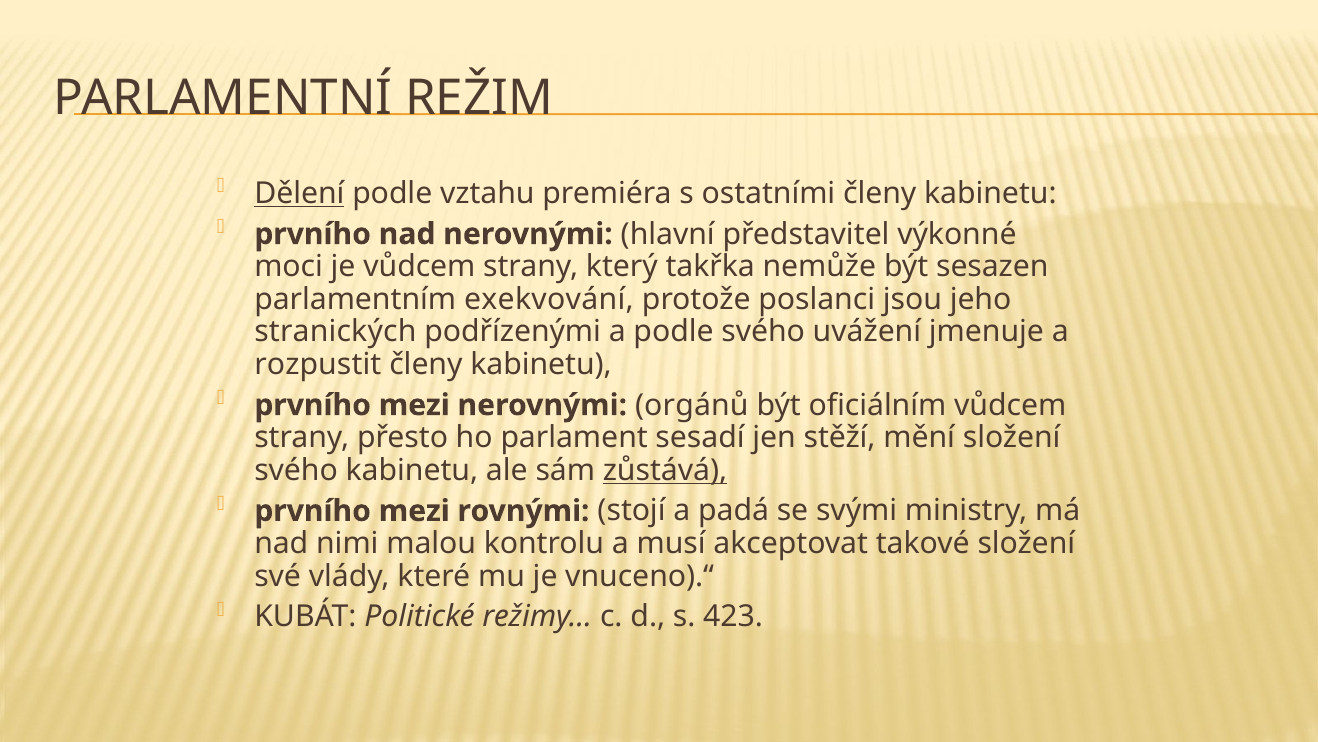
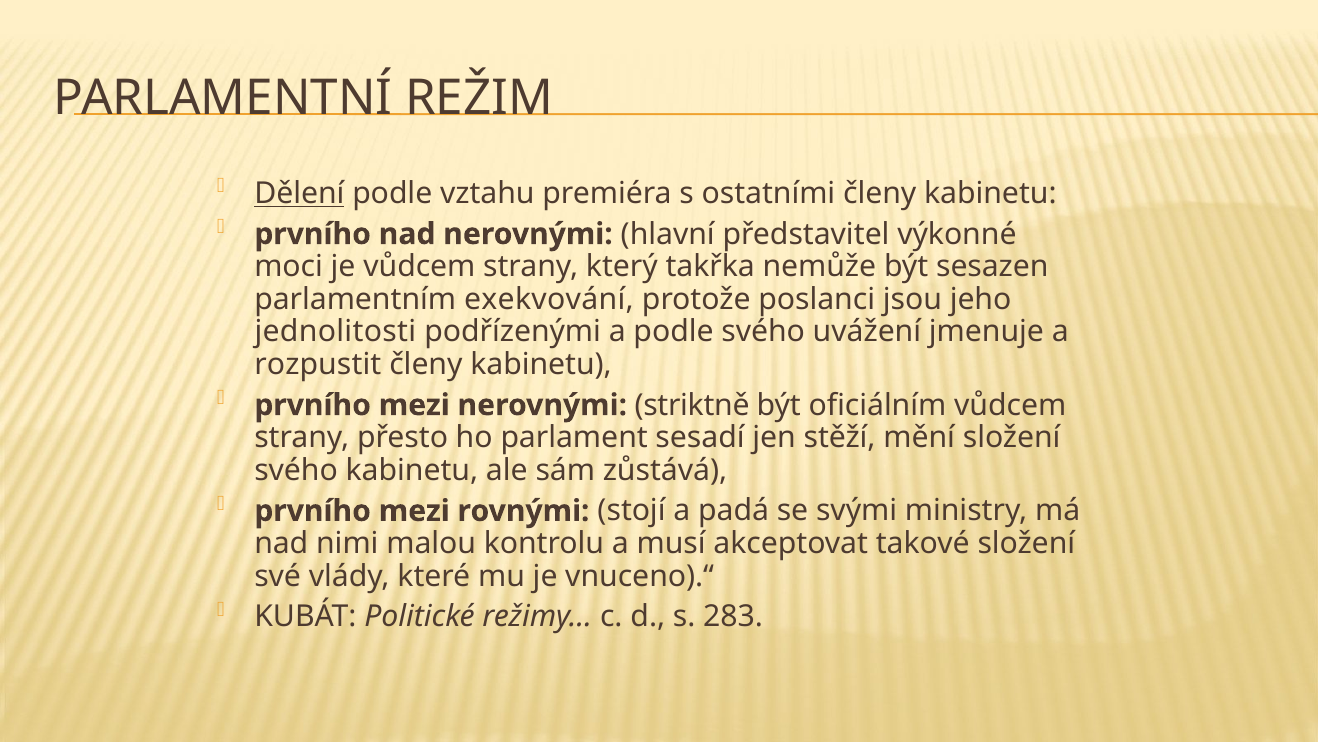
stranických: stranických -> jednolitosti (335, 332)
orgánů: orgánů -> striktně (692, 405)
zůstává underline: present -> none (665, 470)
423: 423 -> 283 (733, 616)
